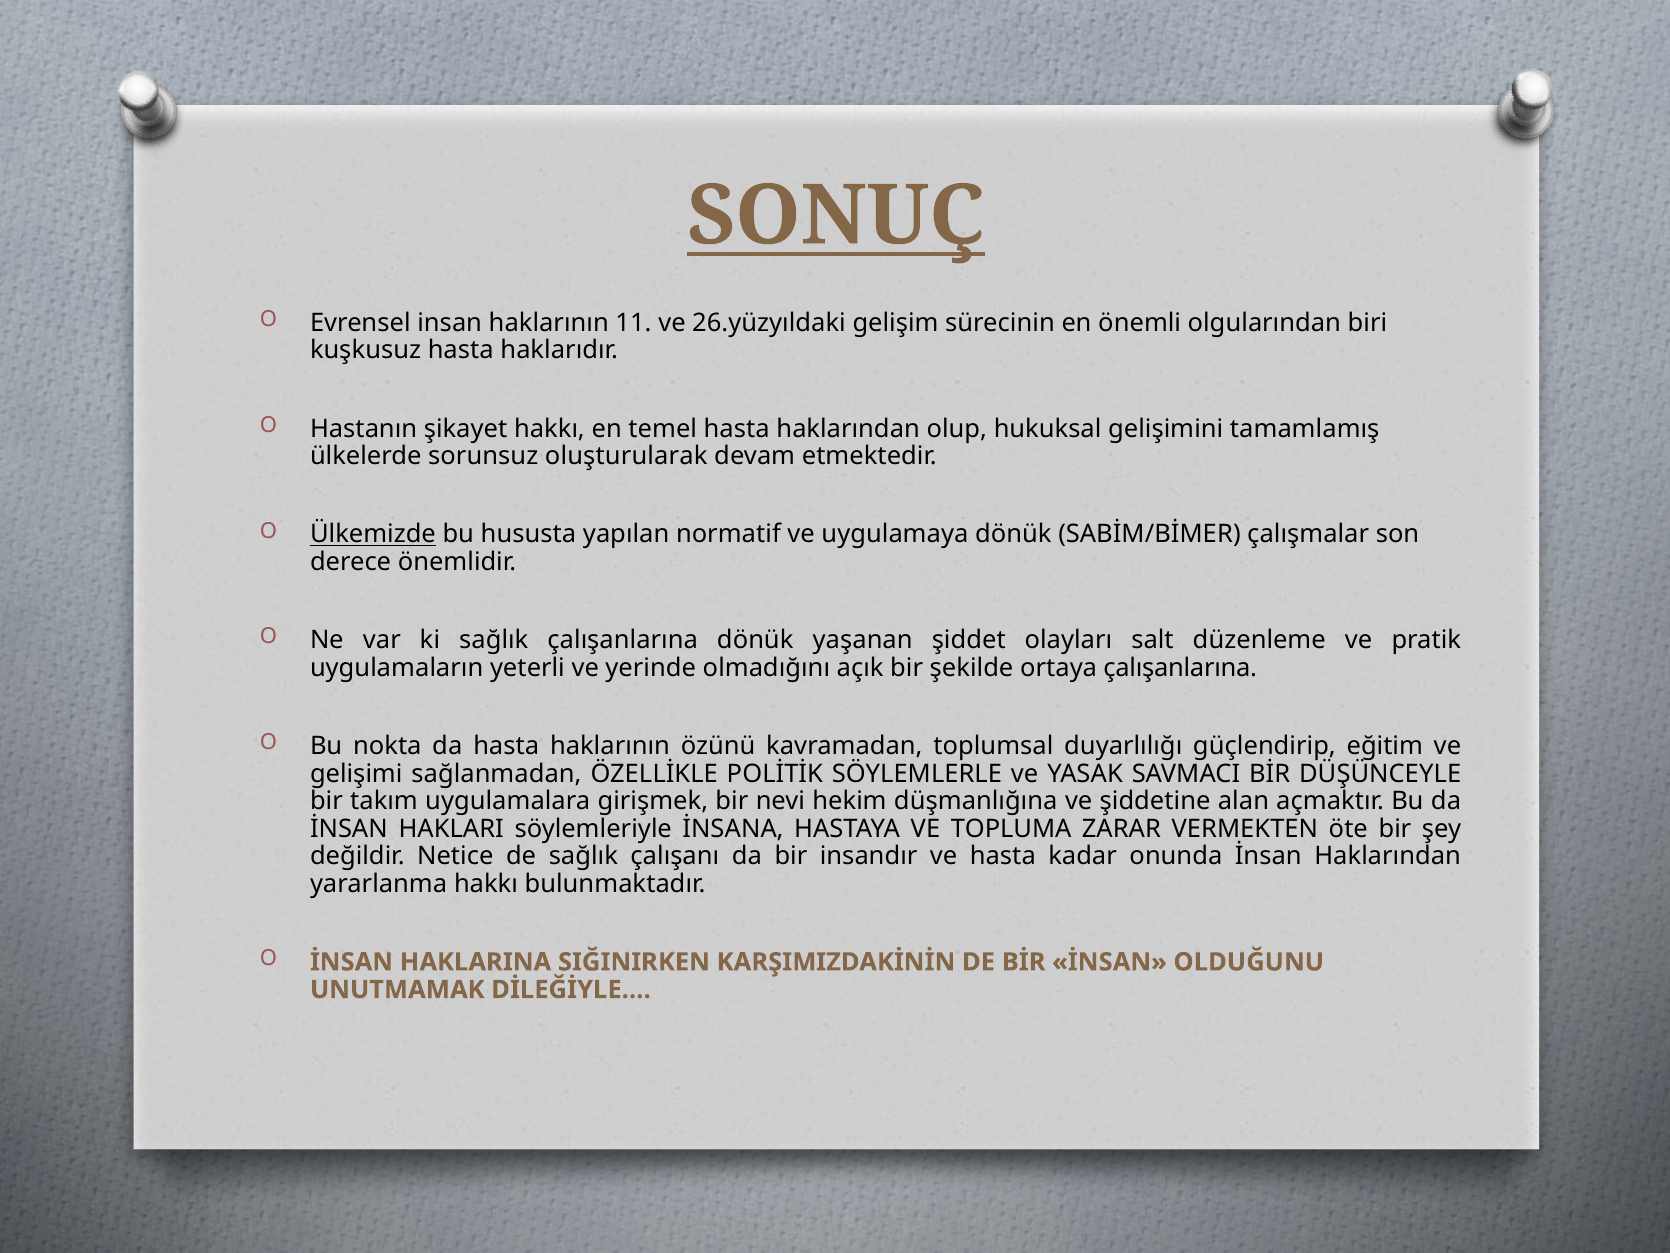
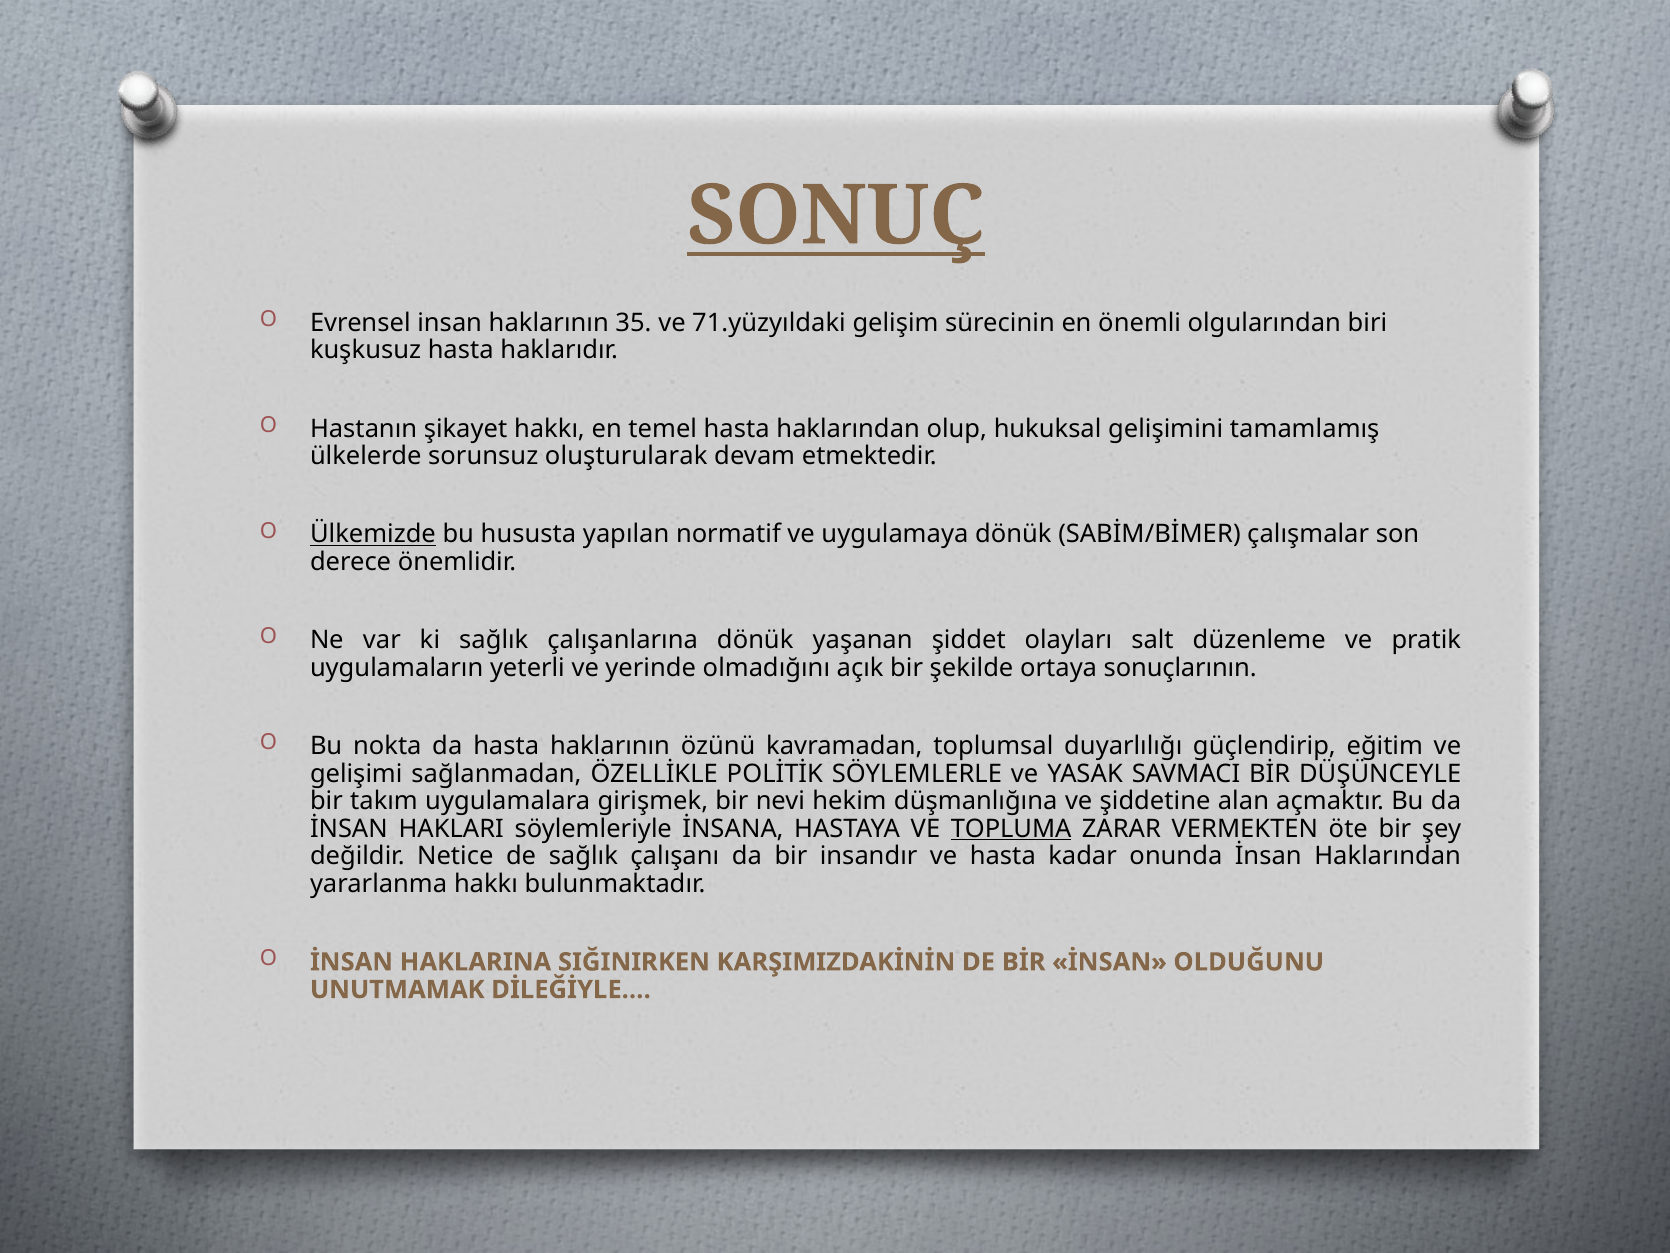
11: 11 -> 35 (633, 323)
26.yüzyıldaki: 26.yüzyıldaki -> 71.yüzyıldaki (769, 323)
ortaya çalışanlarına: çalışanlarına -> sonuçlarının (1180, 668)
TOPLUMA underline: none -> present (1011, 828)
